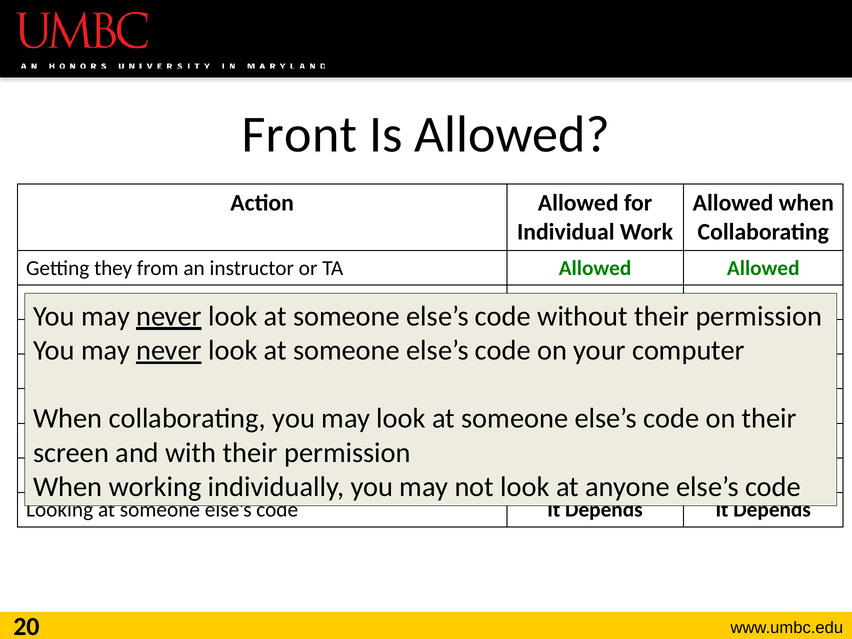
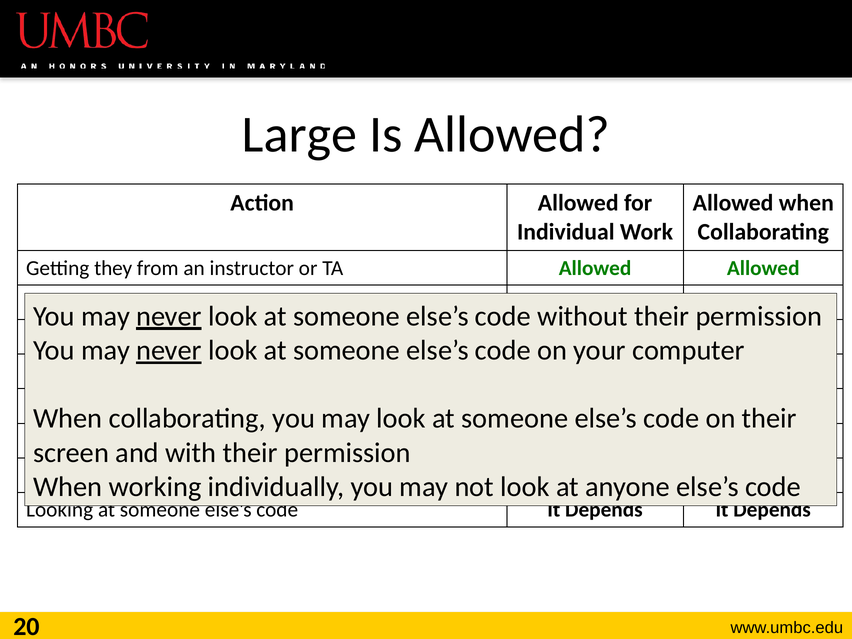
Front: Front -> Large (300, 134)
